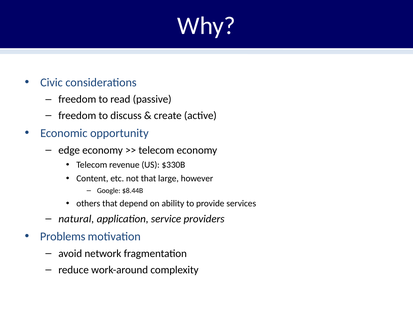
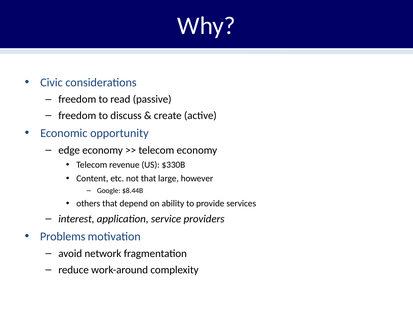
natural: natural -> interest (76, 219)
